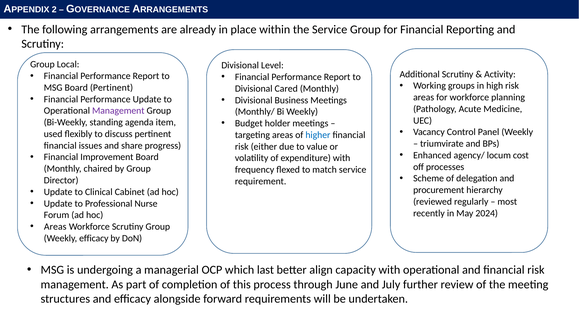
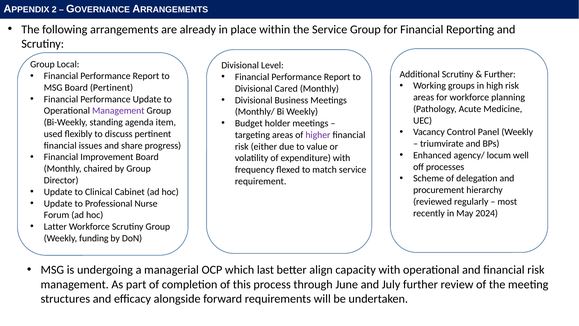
Activity: Activity -> Further (500, 74)
higher colour: blue -> purple (318, 135)
cost: cost -> well (521, 155)
Areas: Areas -> Latter (55, 226)
Weekly efficacy: efficacy -> funding (94, 238)
